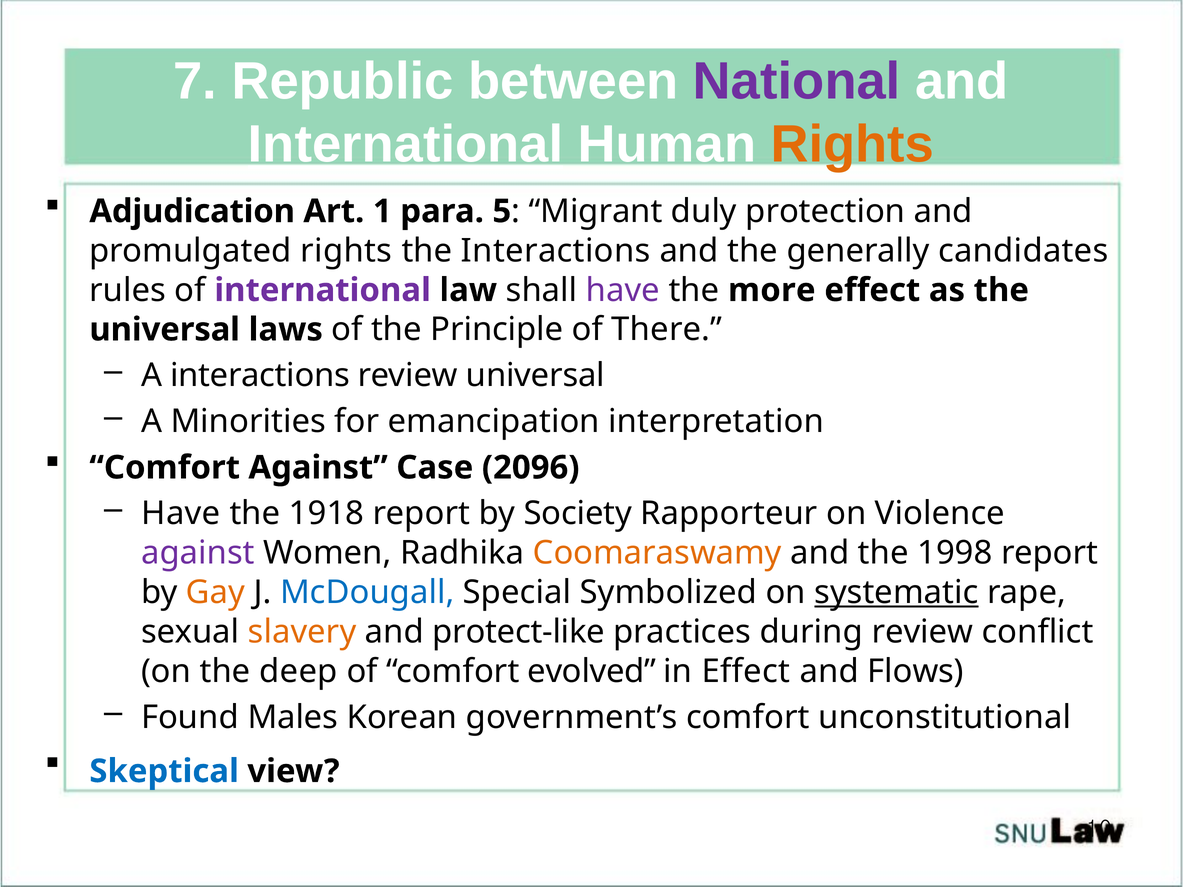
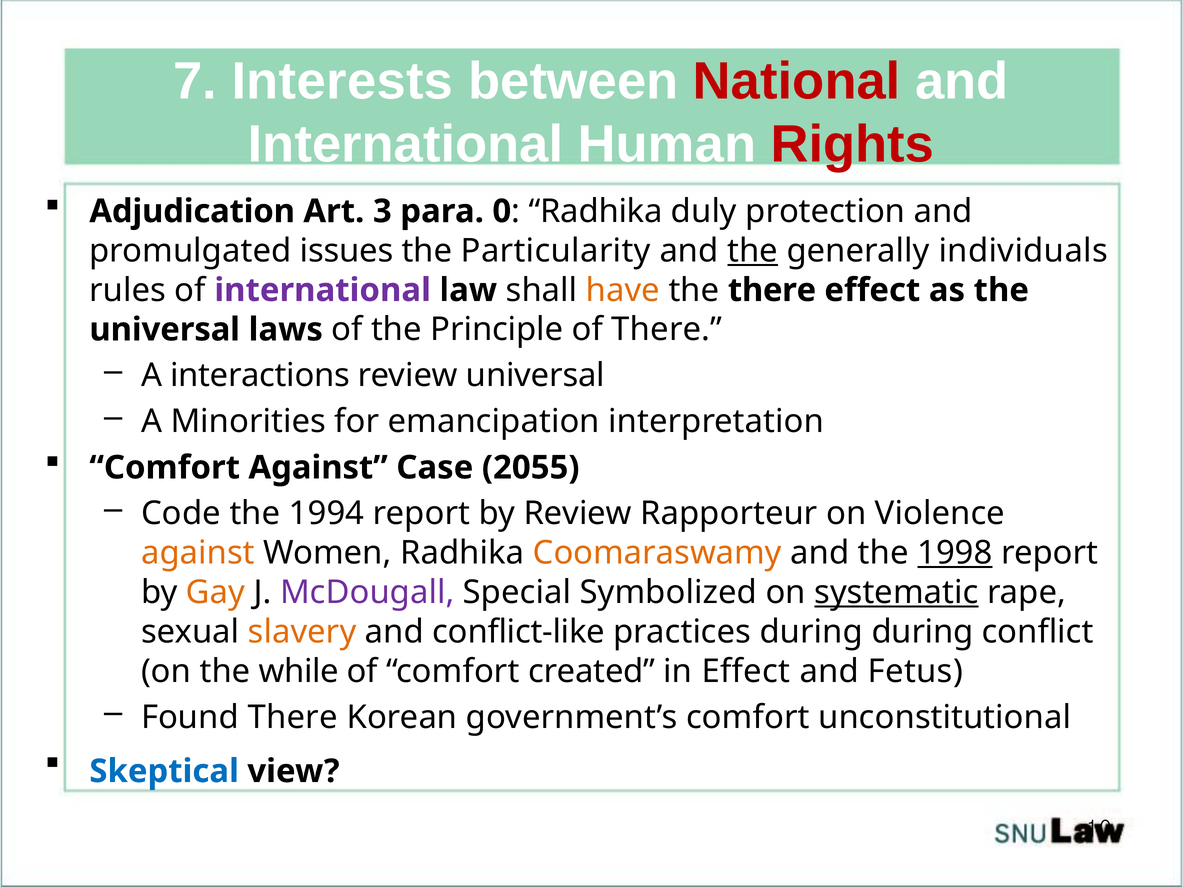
Republic: Republic -> Interests (342, 82)
National colour: purple -> red (797, 82)
Rights colour: orange -> red (852, 145)
1: 1 -> 3 (382, 211)
5: 5 -> 0 (502, 211)
Migrant: Migrant -> Radhika (596, 211)
promulgated rights: rights -> issues (347, 251)
the Interactions: Interactions -> Particularity (556, 251)
the underline: none -> present (753, 251)
candidates: candidates -> individuals (1023, 251)
have colour: purple -> orange (623, 290)
the more: more -> there (772, 290)
2096: 2096 -> 2055 (531, 468)
Have: Have -> Code (181, 514)
1918: 1918 -> 1994 (327, 514)
by Society: Society -> Review (578, 514)
against colour: purple -> orange (198, 553)
1998 underline: none -> present (955, 553)
McDougall colour: blue -> purple (367, 593)
protect-like: protect-like -> conflict-like (519, 632)
during review: review -> during (922, 632)
deep: deep -> while (299, 672)
evolved: evolved -> created (592, 672)
Flows: Flows -> Fetus (915, 672)
Found Males: Males -> There (293, 718)
